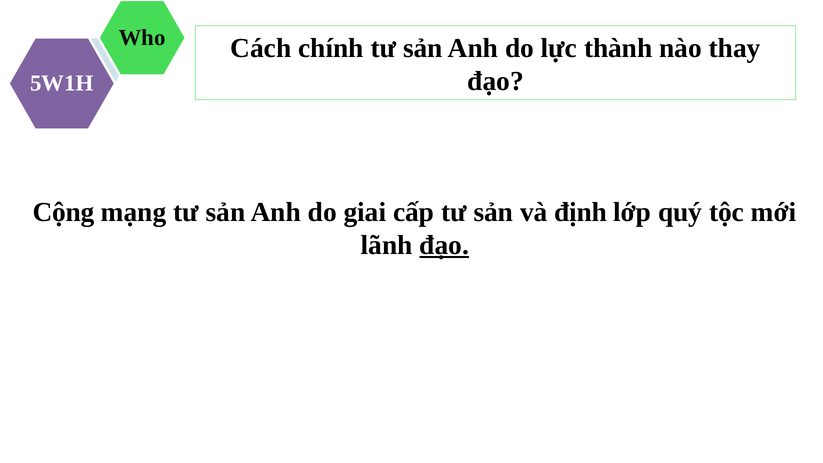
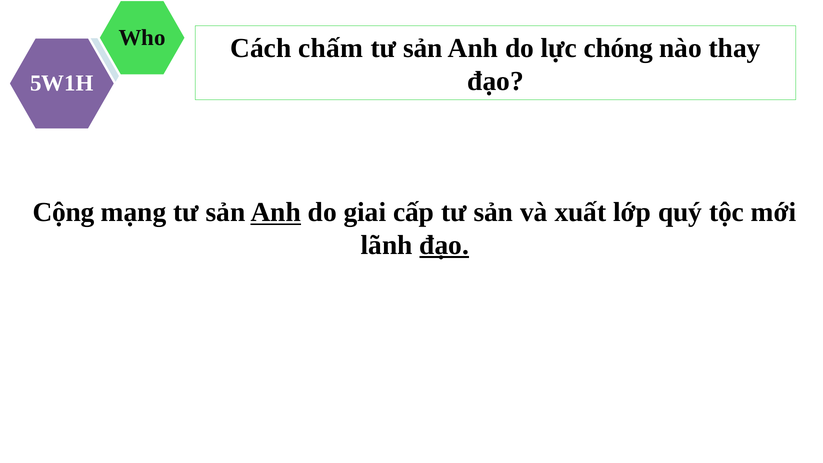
chính: chính -> chấm (331, 48)
thành: thành -> chóng (618, 48)
Anh underline: none -> present (276, 212)
định: định -> xuất (580, 212)
